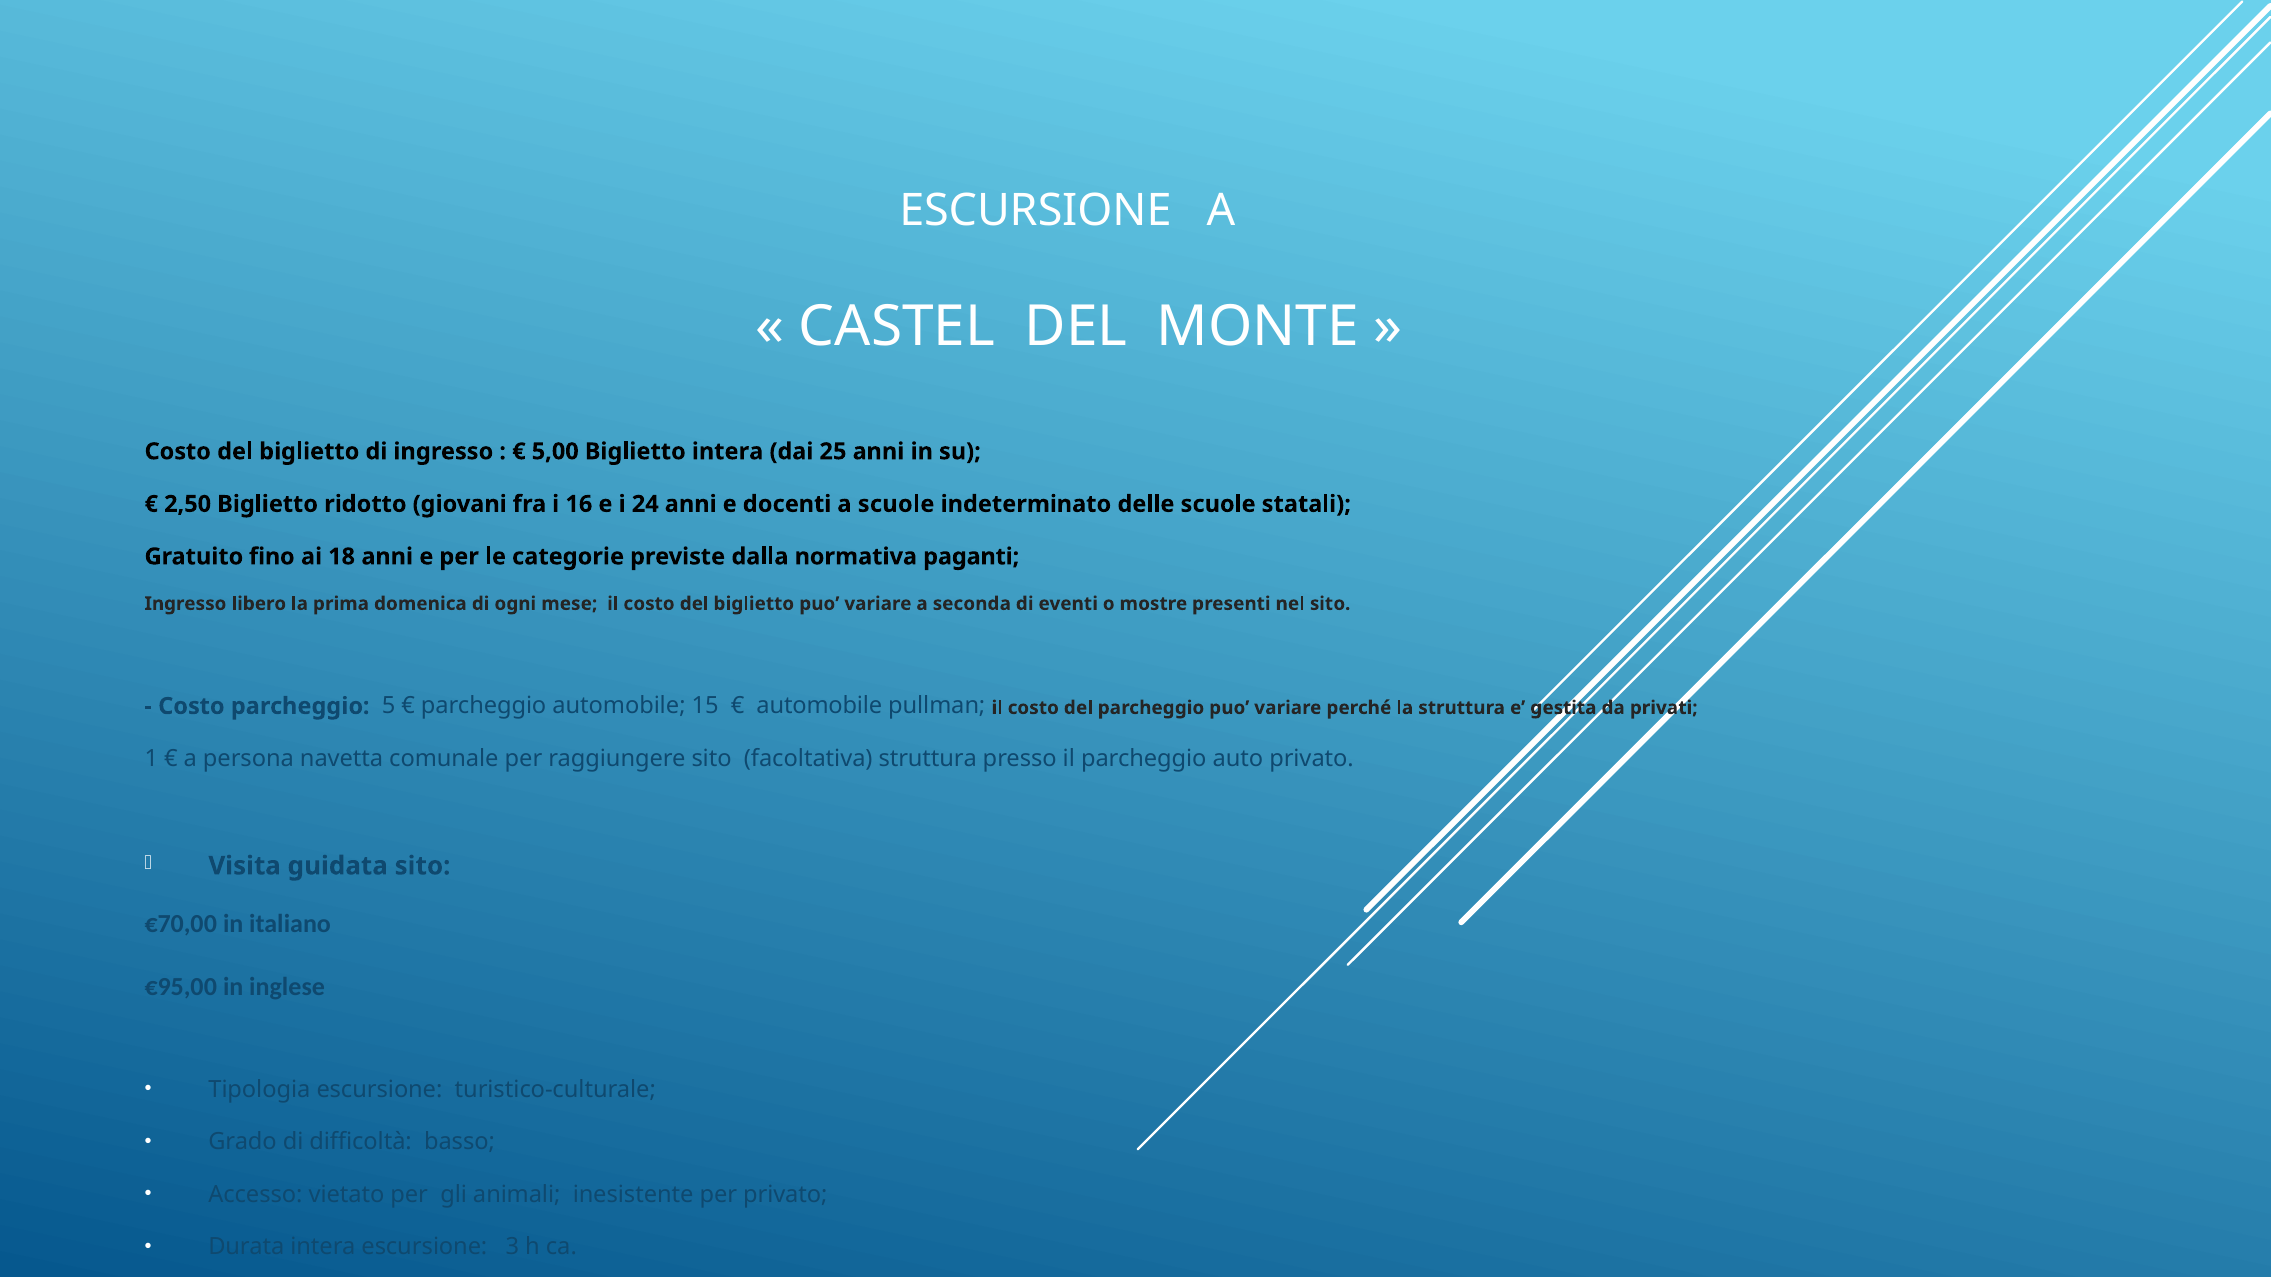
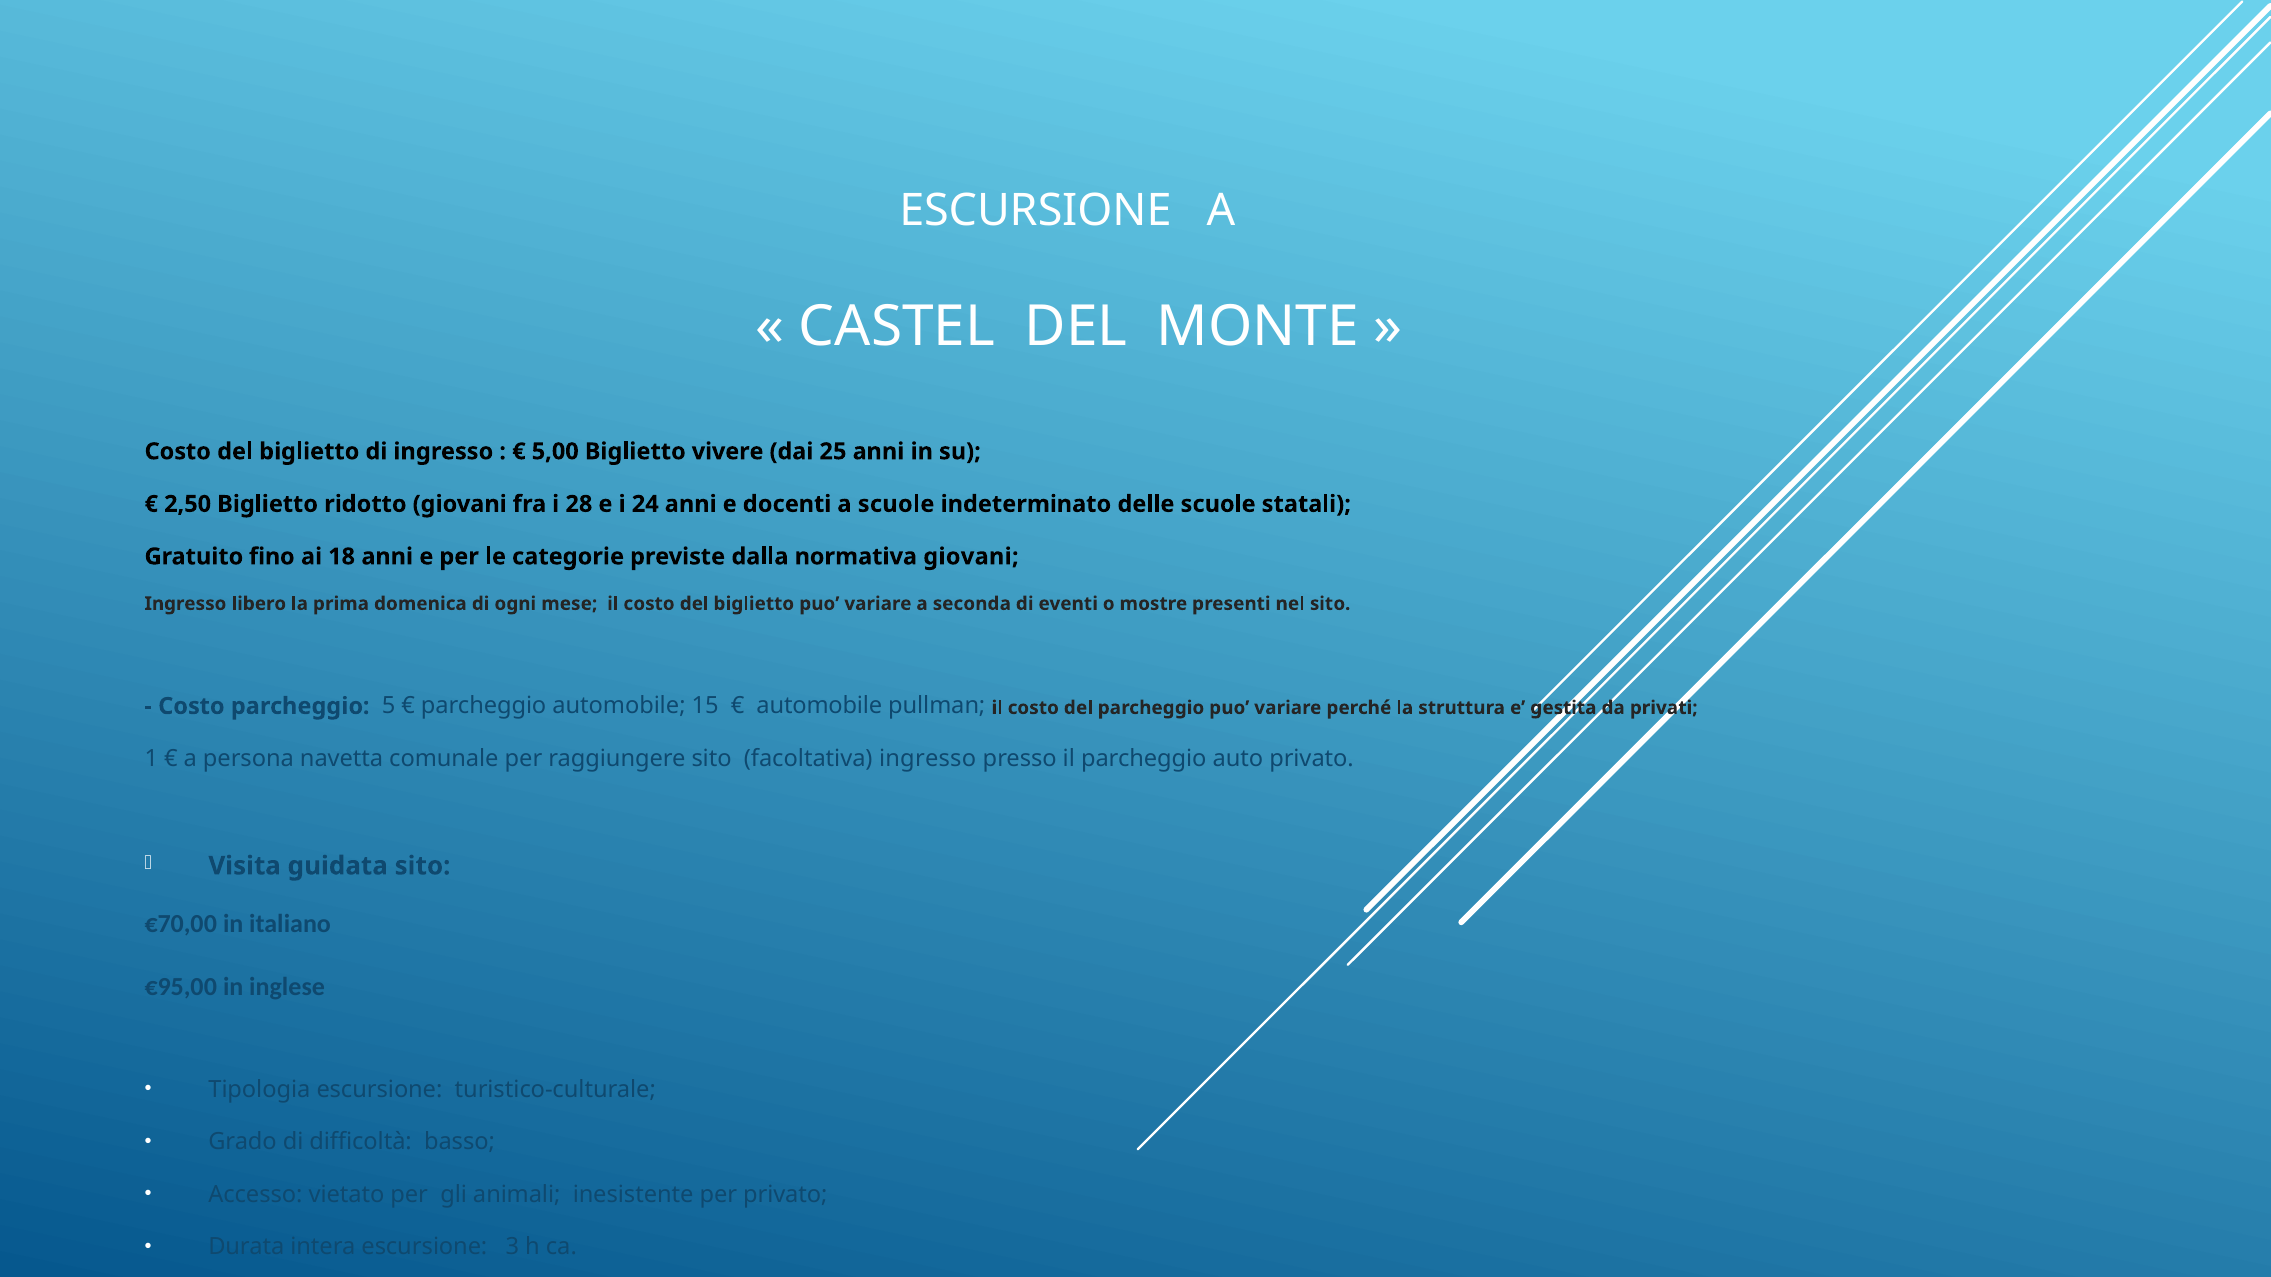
Biglietto intera: intera -> vivere (728, 452)
16: 16 -> 28 (579, 504)
normativa paganti: paganti -> giovani (971, 557)
facoltativa struttura: struttura -> ingresso (928, 759)
